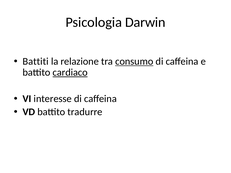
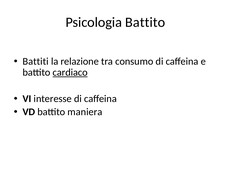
Psicologia Darwin: Darwin -> Battito (145, 22)
consumo underline: present -> none (134, 61)
tradurre: tradurre -> maniera (85, 112)
